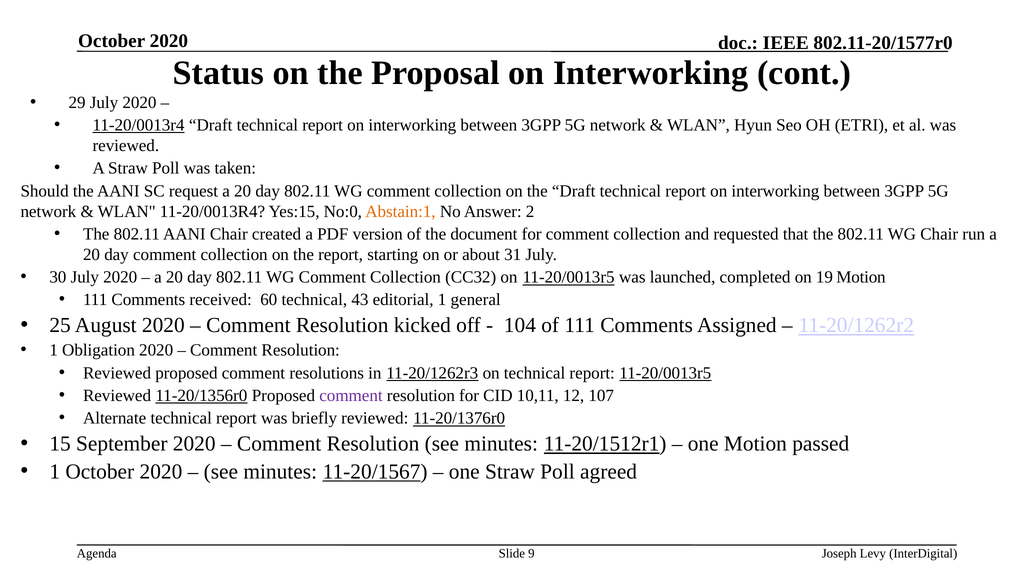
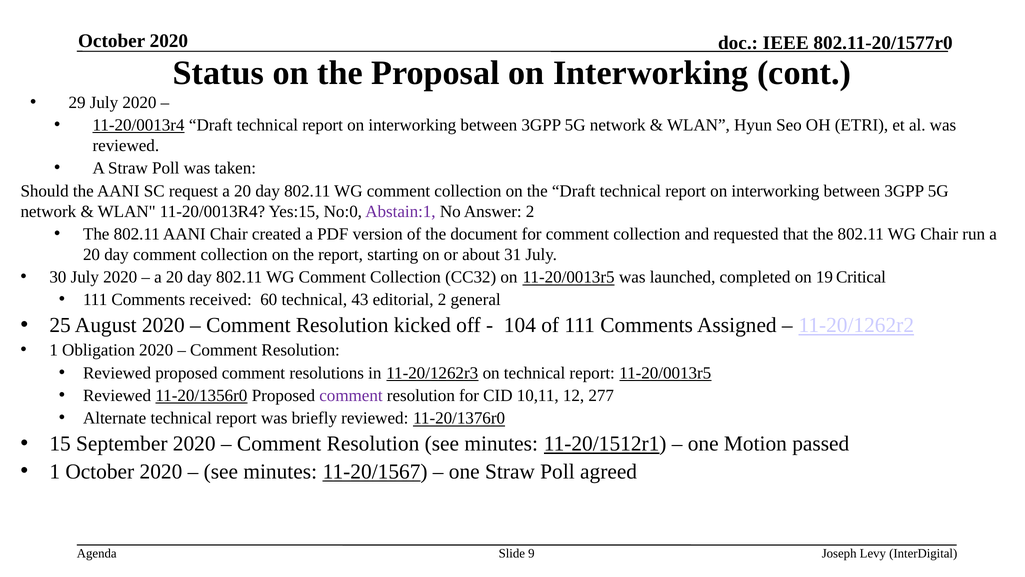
Abstain:1 colour: orange -> purple (400, 211)
19 Motion: Motion -> Critical (861, 277)
editorial 1: 1 -> 2 (442, 300)
107: 107 -> 277 (601, 395)
